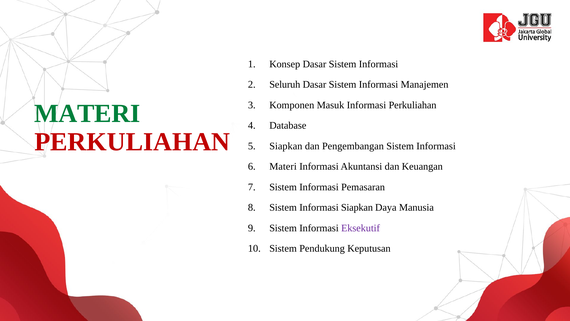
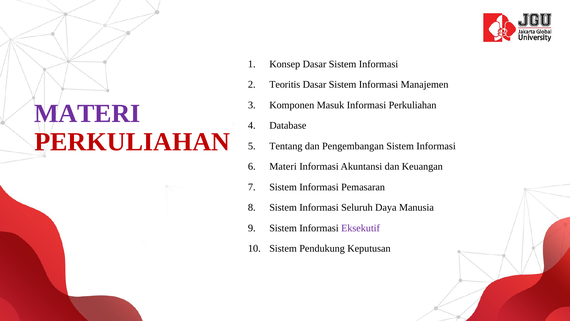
Seluruh: Seluruh -> Teoritis (285, 84)
MATERI colour: green -> purple (87, 114)
Siapkan: Siapkan -> Tentang (286, 146)
Informasi Siapkan: Siapkan -> Seluruh (357, 207)
